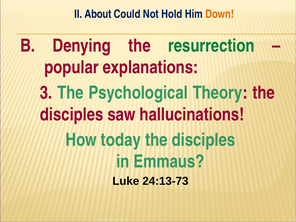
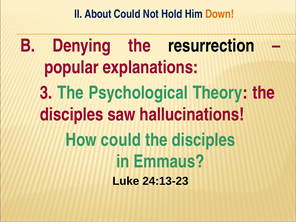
resurrection colour: green -> black (211, 46)
How today: today -> could (121, 140)
24:13-73: 24:13-73 -> 24:13-23 (165, 181)
